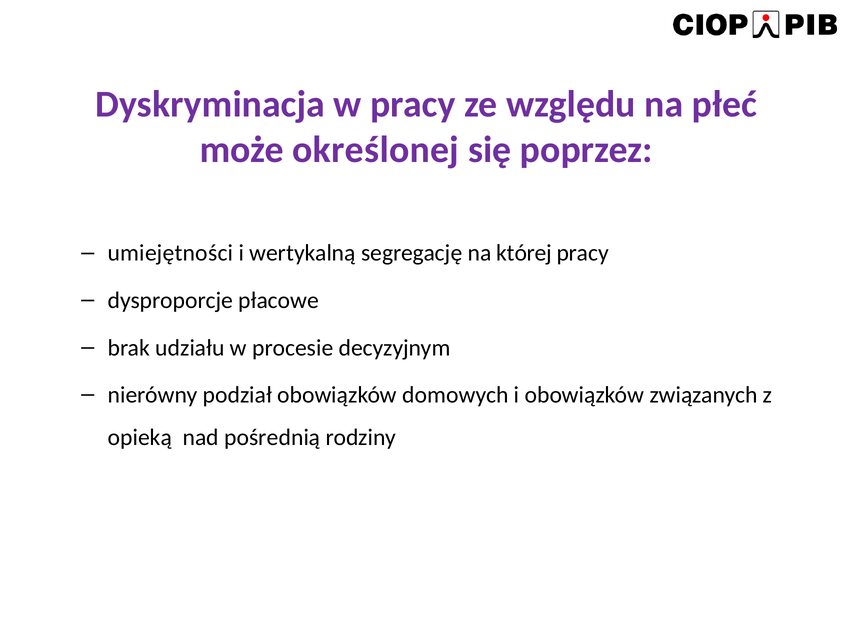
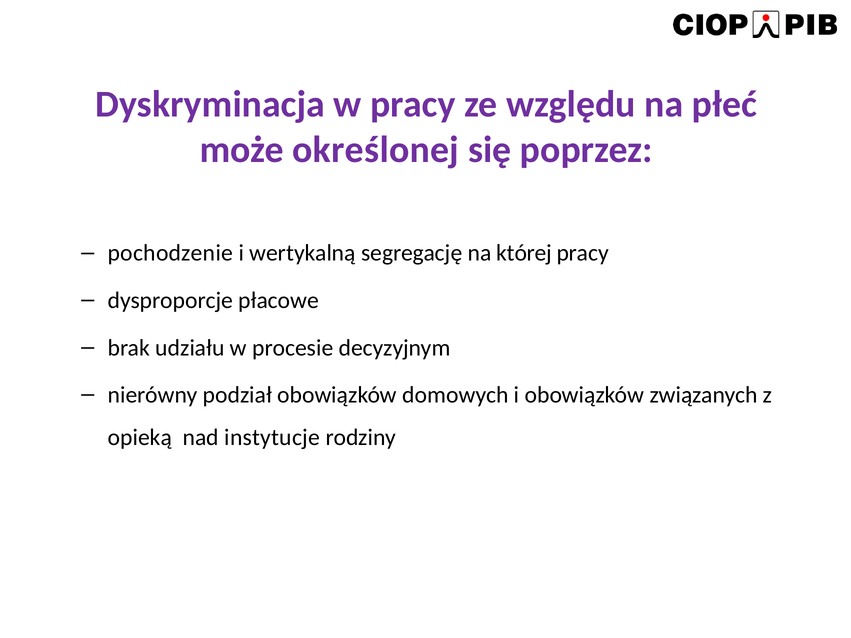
umiejętności: umiejętności -> pochodzenie (170, 253)
pośrednią: pośrednią -> instytucje (272, 438)
